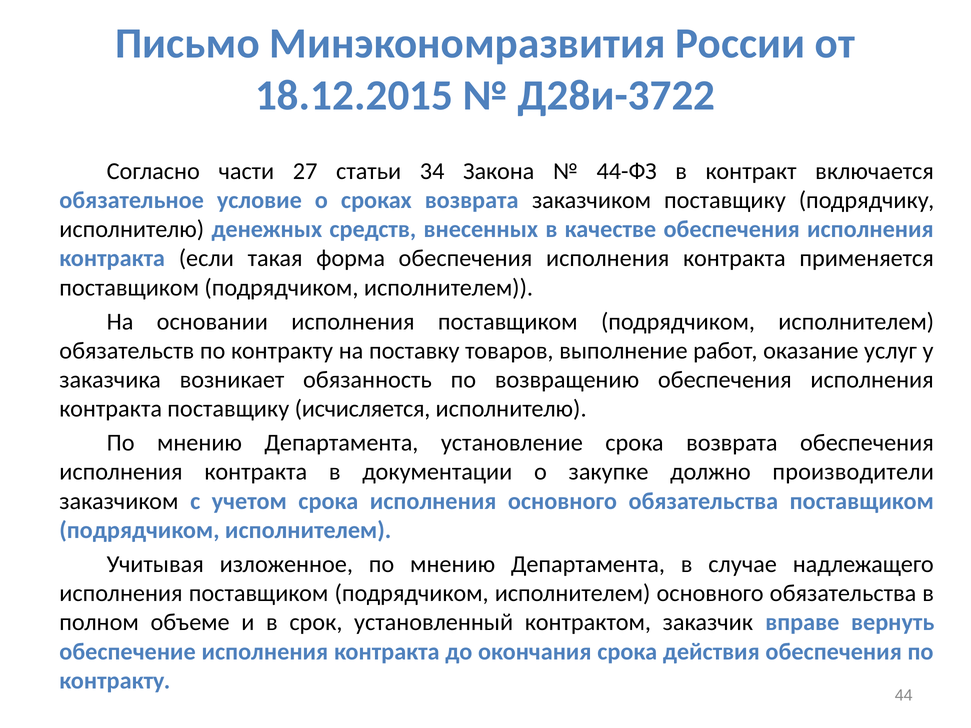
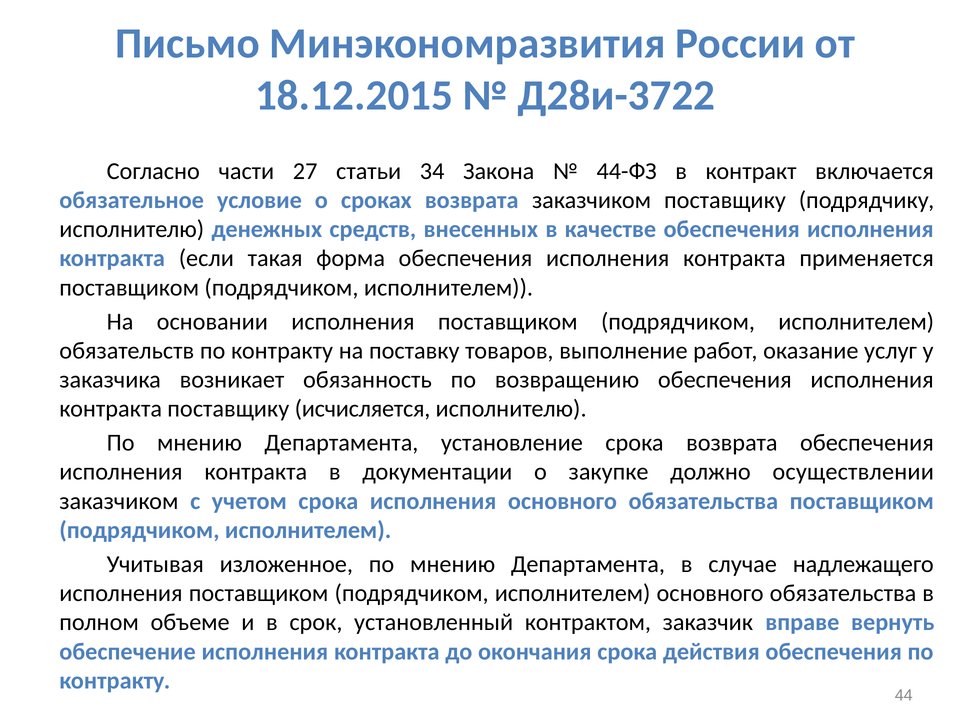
производители: производители -> осуществлении (853, 472)
